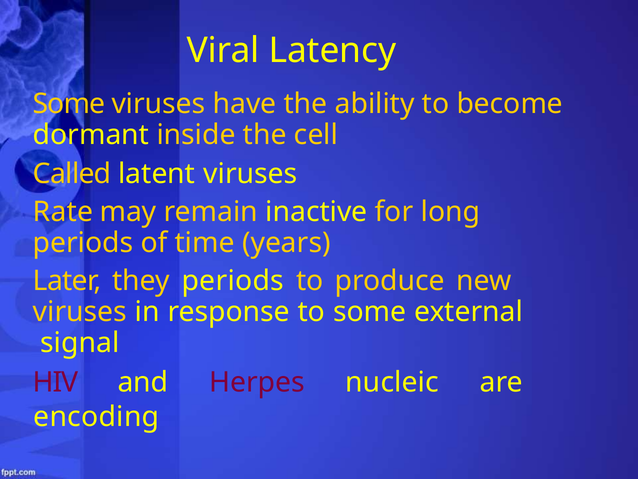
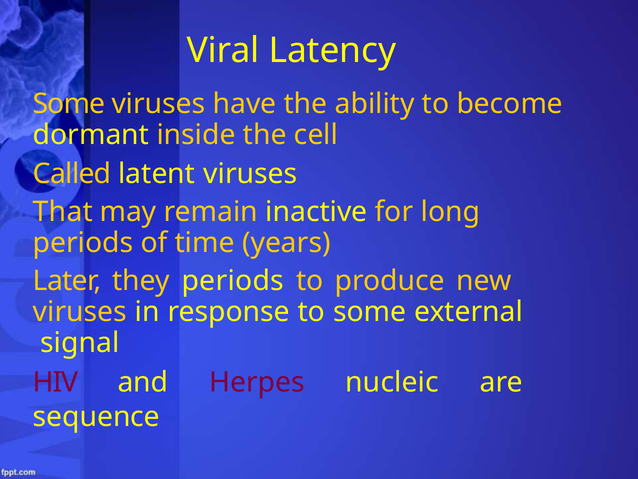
Rate: Rate -> That (63, 212)
encoding: encoding -> sequence (96, 416)
